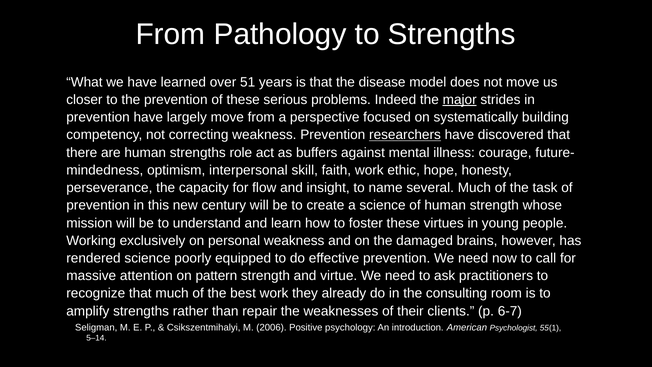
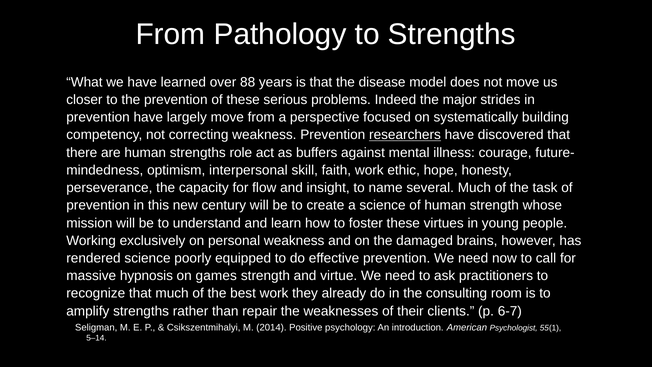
51: 51 -> 88 (248, 82)
major underline: present -> none (460, 100)
attention: attention -> hypnosis (146, 276)
pattern: pattern -> games (216, 276)
2006: 2006 -> 2014 (271, 327)
